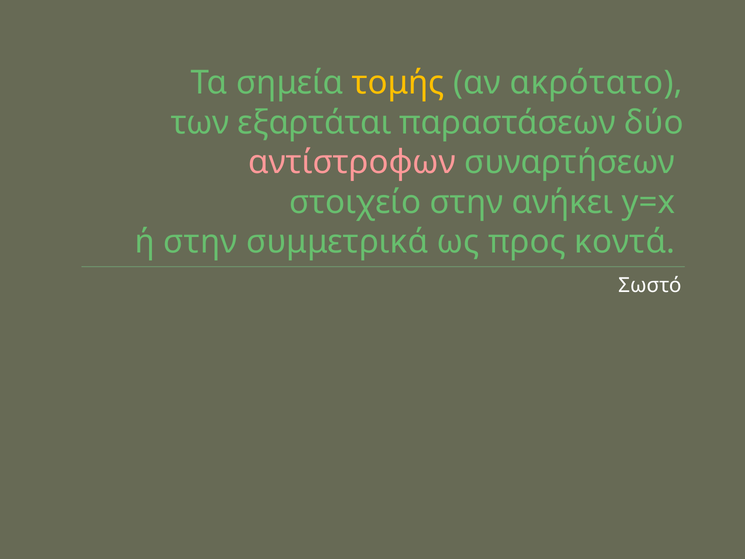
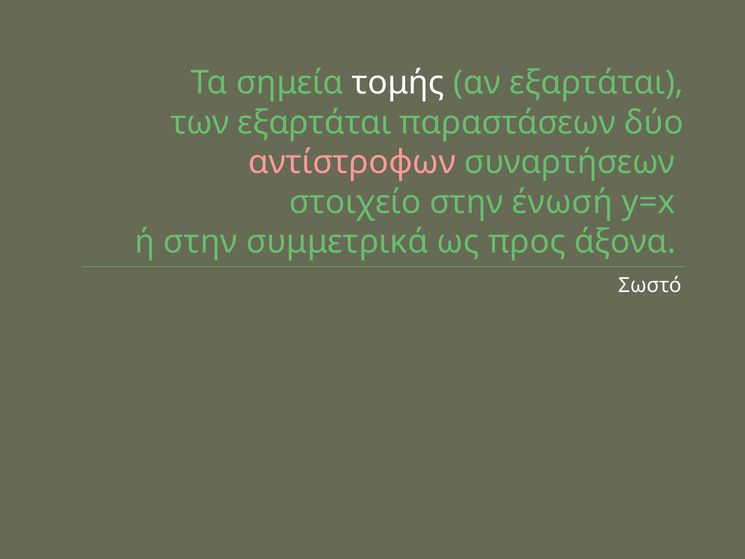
τομής colour: yellow -> white (398, 83)
αν ακρότατο: ακρότατο -> εξαρτάται (596, 83)
ανήκει: ανήκει -> ένωσή (562, 202)
κοντά: κοντά -> άξονα (625, 242)
